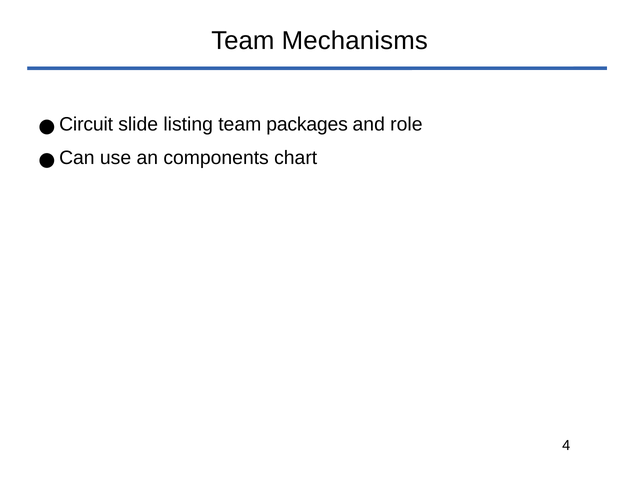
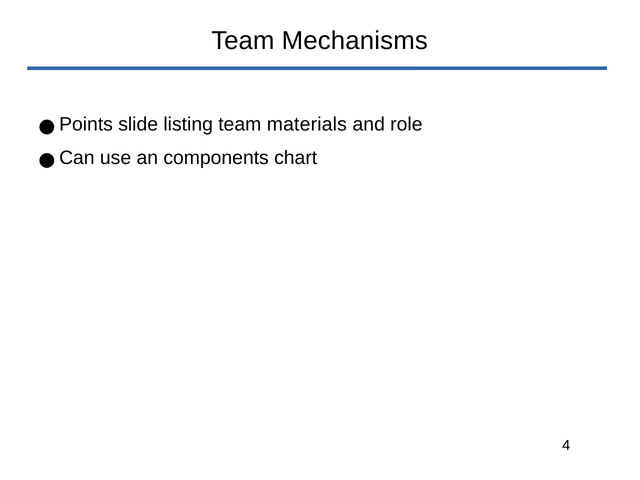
Circuit: Circuit -> Points (86, 124)
packages: packages -> materials (307, 124)
